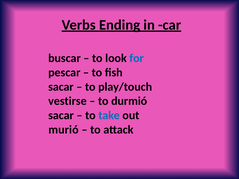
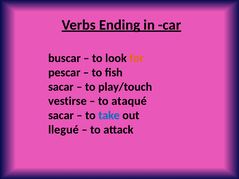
for colour: blue -> orange (137, 58)
durmió: durmió -> ataqué (129, 101)
murió: murió -> llegué (63, 130)
